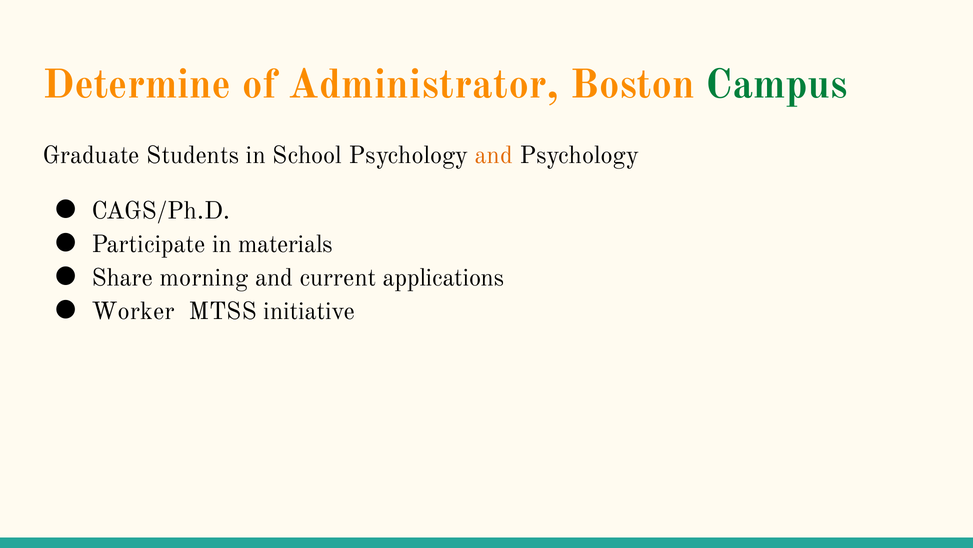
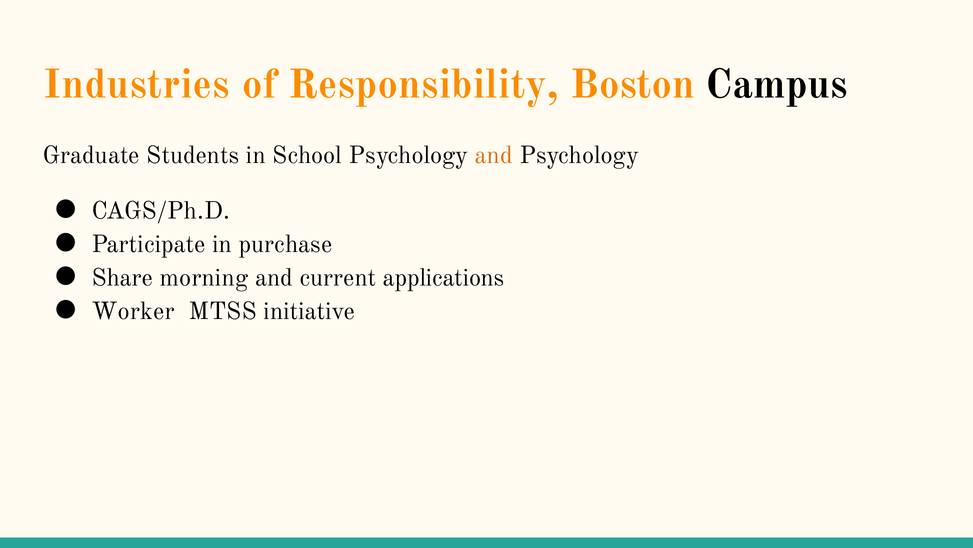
Determine: Determine -> Industries (137, 84)
Administrator: Administrator -> Responsibility (423, 84)
Campus colour: green -> black (777, 84)
materials: materials -> purchase (285, 244)
